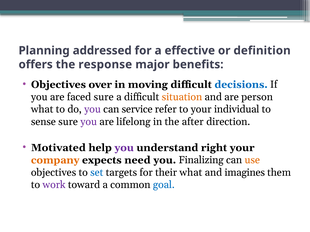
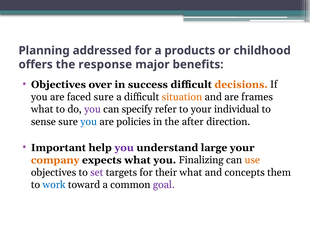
effective: effective -> products (190, 51)
definition: definition -> childhood (262, 51)
moving: moving -> success (148, 85)
decisions colour: blue -> orange (241, 85)
person: person -> frames (257, 97)
service: service -> specify (137, 110)
you colour: purple -> blue (89, 122)
lifelong: lifelong -> policies (133, 122)
Motivated: Motivated -> Important (58, 148)
right: right -> large (214, 148)
expects need: need -> what (137, 160)
set colour: blue -> purple (97, 173)
imagines: imagines -> concepts (245, 173)
work colour: purple -> blue (54, 185)
goal colour: blue -> purple (164, 185)
